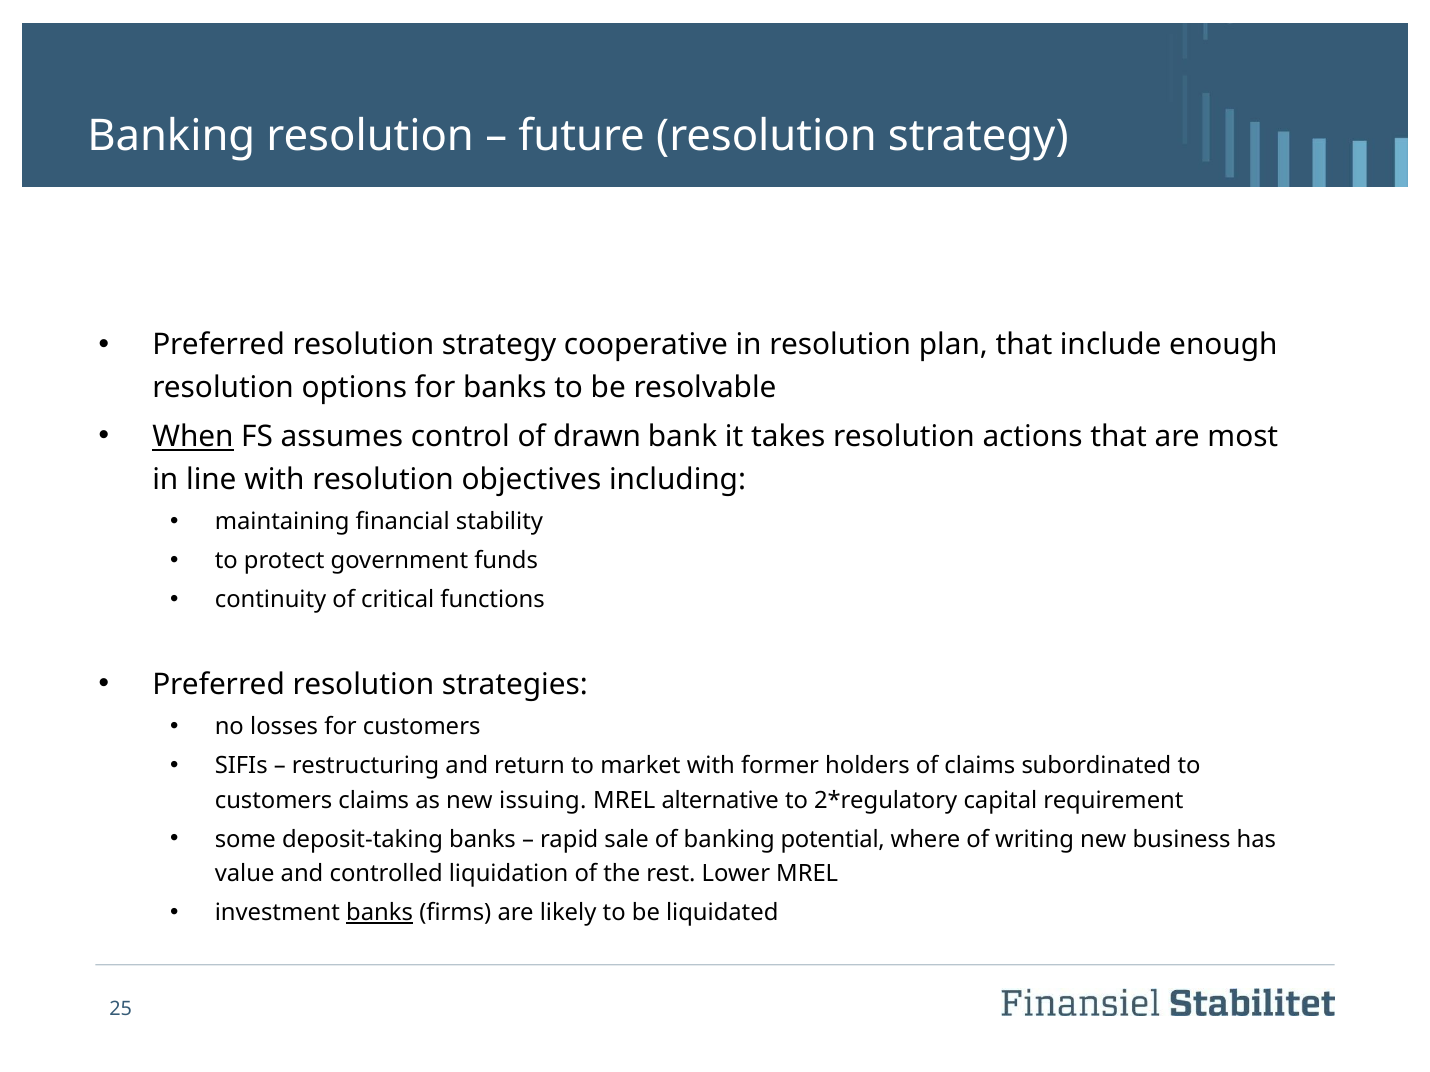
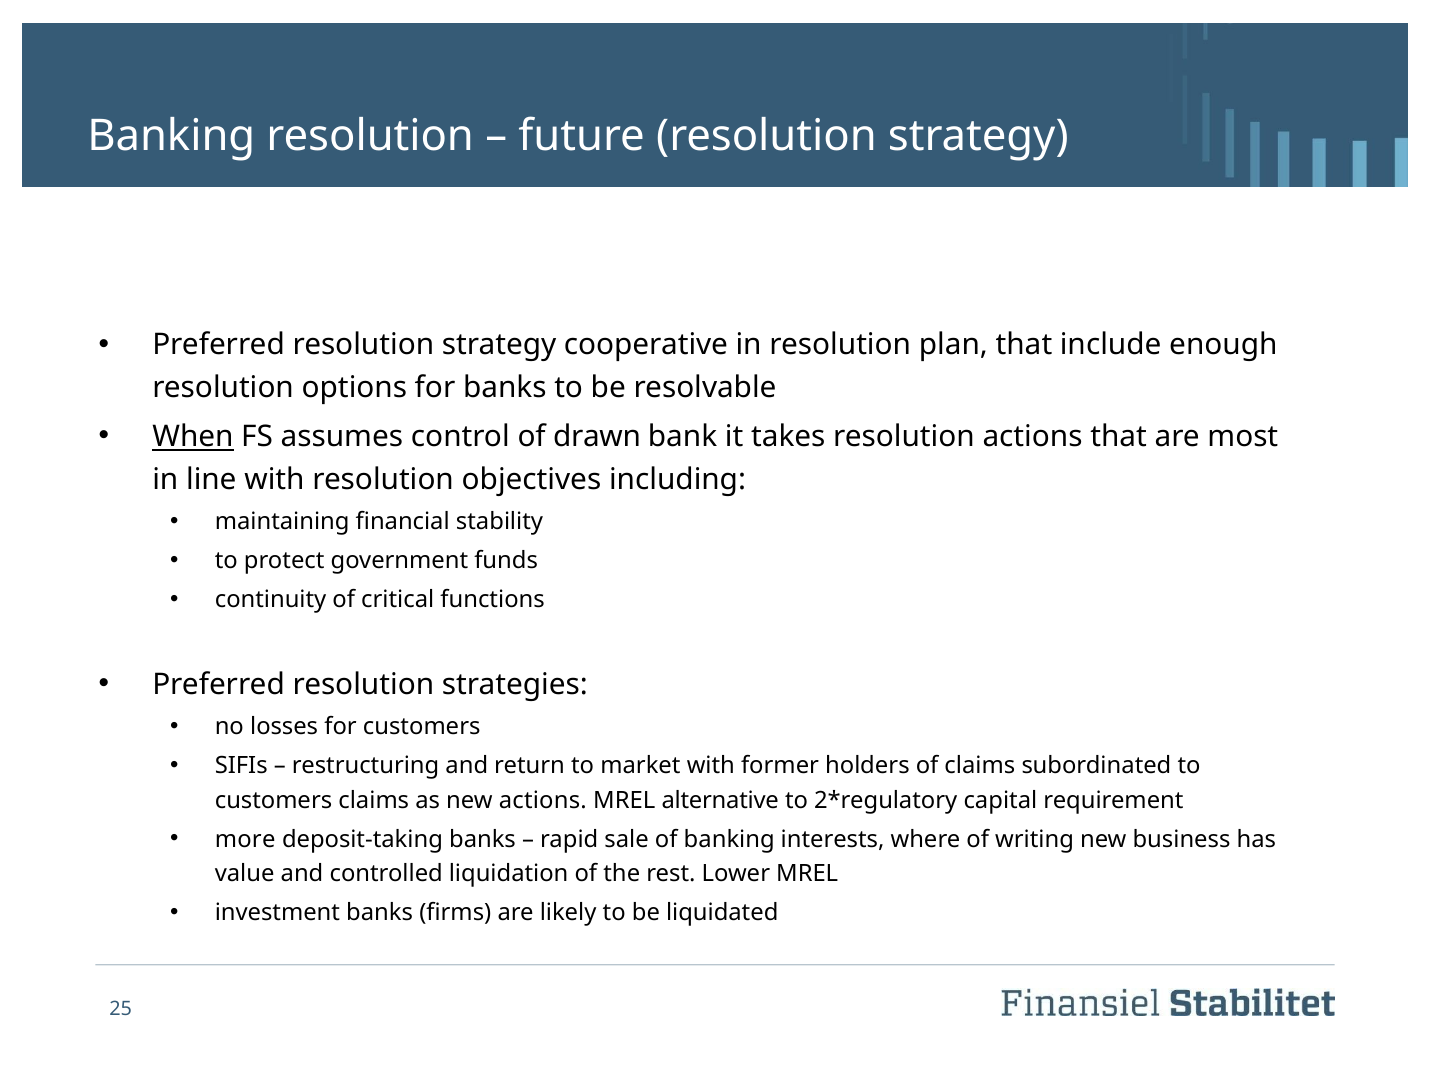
new issuing: issuing -> actions (543, 801)
some: some -> more (245, 840)
potential: potential -> interests (833, 840)
banks underline: present -> none (380, 913)
